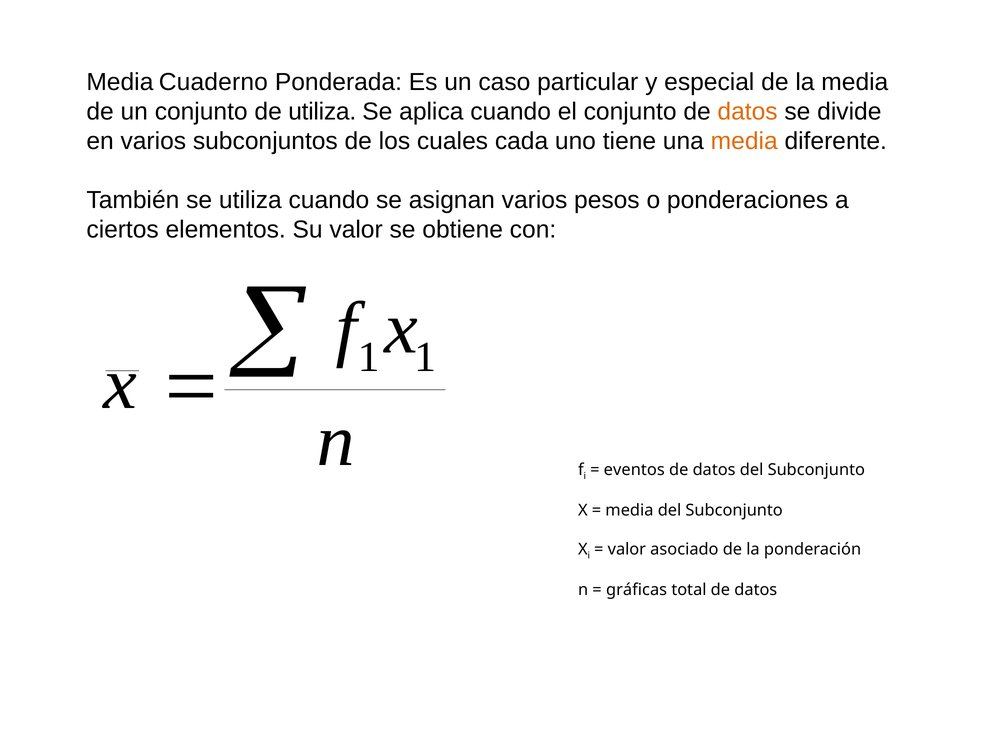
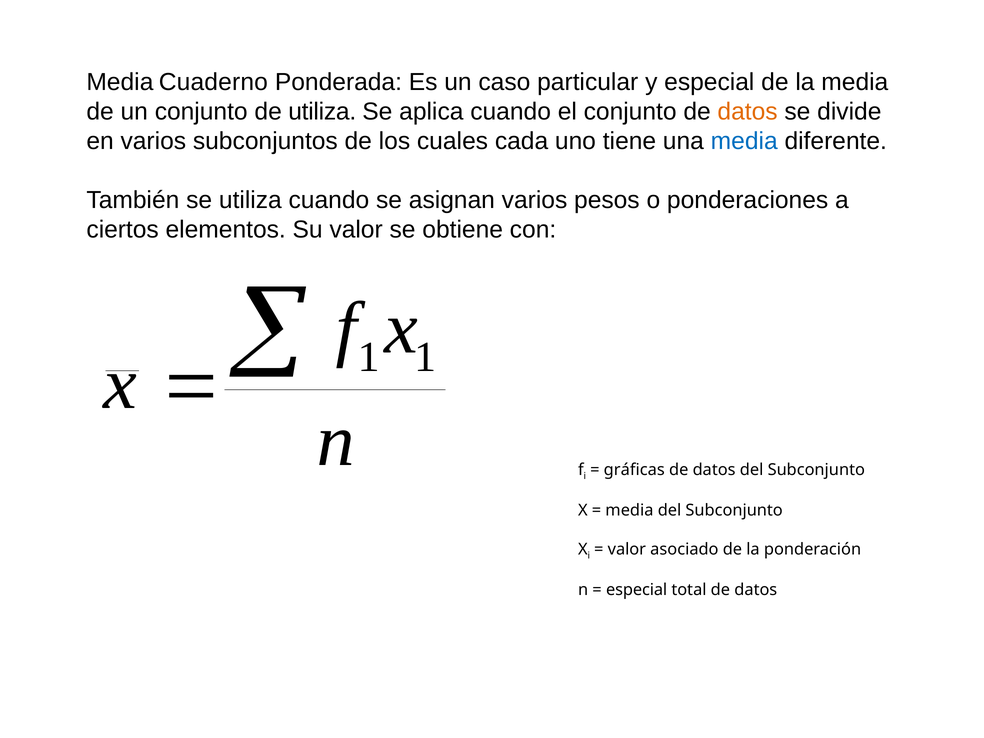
media colour: orange -> blue (744, 141)
eventos: eventos -> gráficas (634, 470)
gráficas: gráficas -> especial (637, 590)
